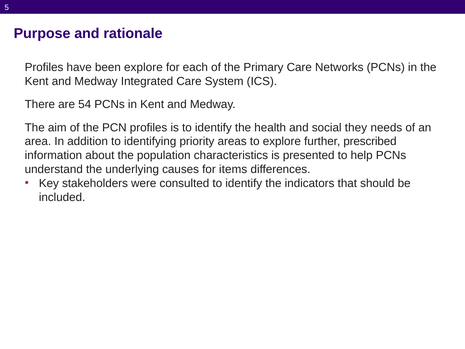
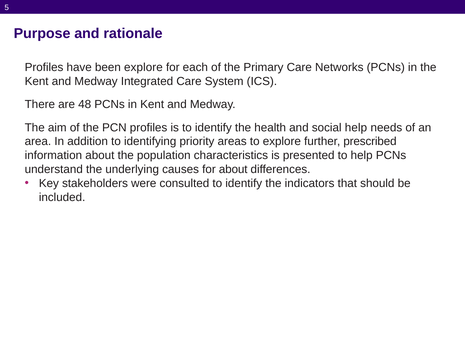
54: 54 -> 48 (85, 104)
social they: they -> help (356, 127)
for items: items -> about (233, 169)
